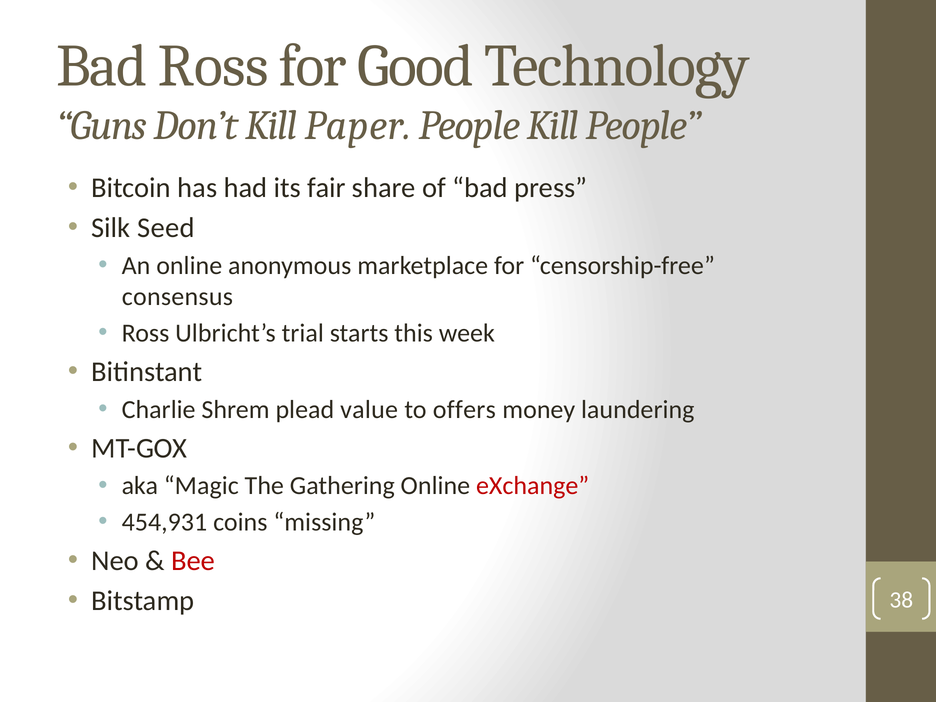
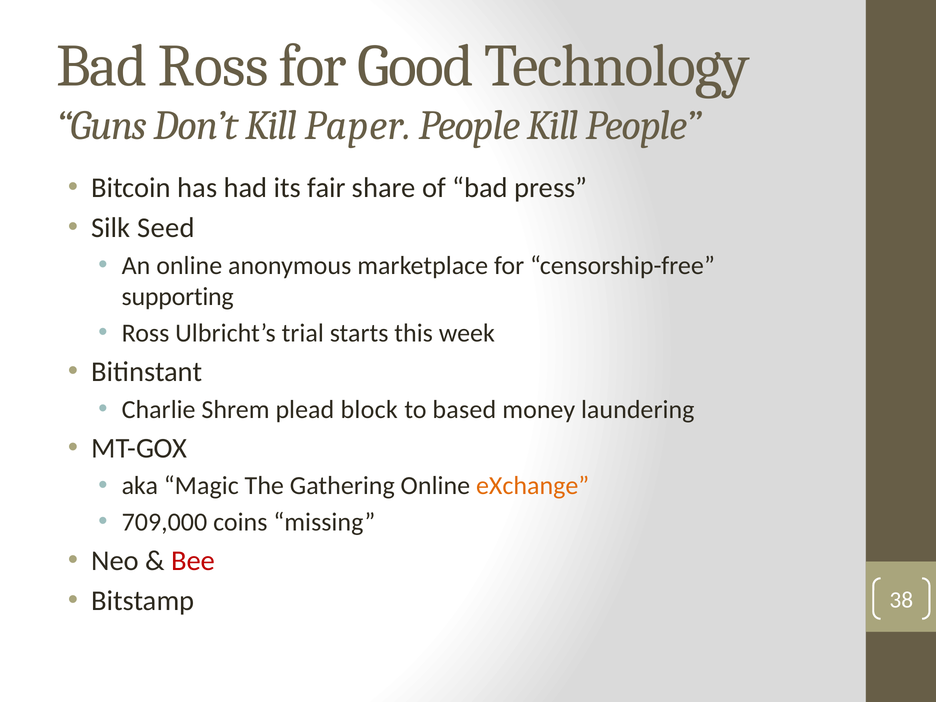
consensus: consensus -> supporting (178, 297)
value: value -> block (369, 409)
offers: offers -> based (464, 409)
eXchange colour: red -> orange (533, 486)
454,931: 454,931 -> 709,000 (164, 522)
